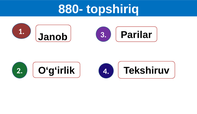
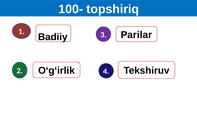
880-: 880- -> 100- (71, 9)
Janob: Janob -> Badiiy (53, 37)
